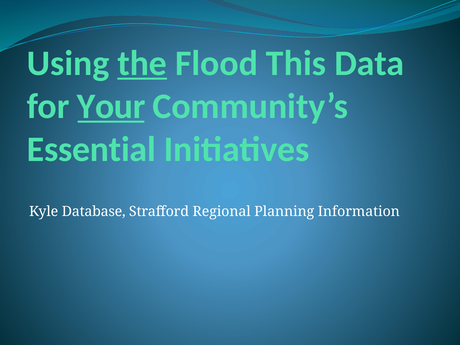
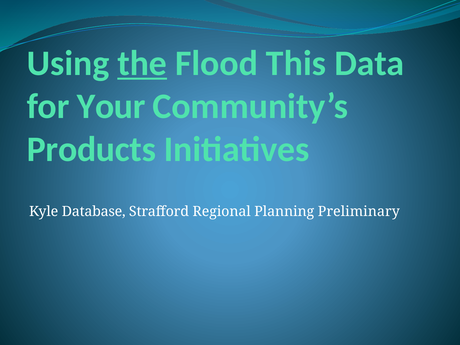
Your underline: present -> none (111, 106)
Essential: Essential -> Products (91, 149)
Information: Information -> Preliminary (359, 212)
